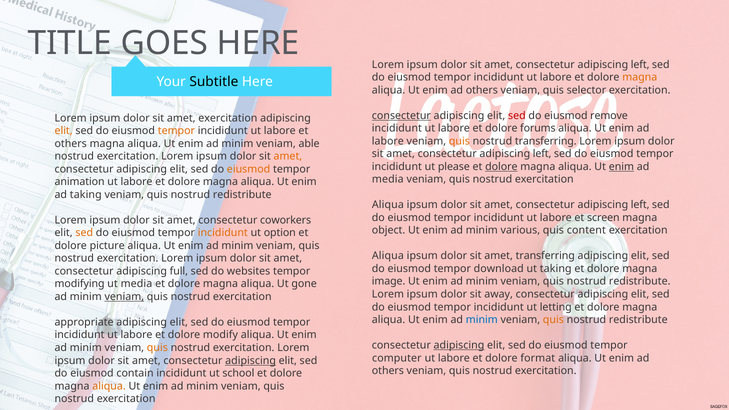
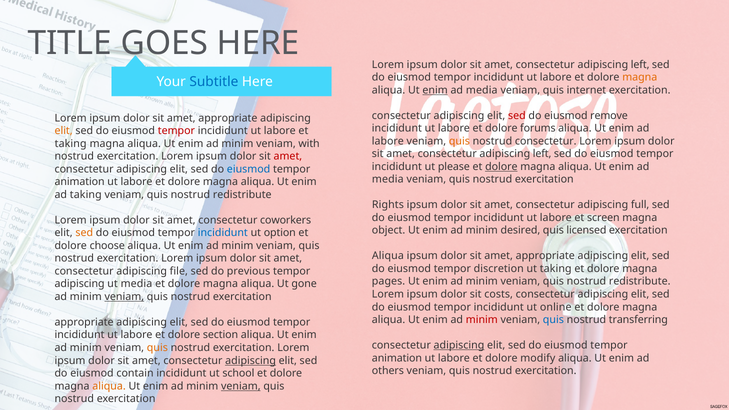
Subtitle colour: black -> blue (214, 82)
enim underline: none -> present (435, 90)
others: others -> media (482, 90)
selector: selector -> internet (586, 90)
consectetur underline: present -> none (401, 116)
exercitation: exercitation -> appropriate (228, 118)
tempor colour: orange -> red (176, 131)
nostrud transferring: transferring -> consectetur (546, 141)
others: others -> taking (71, 144)
able: able -> with (309, 144)
amet colour: orange -> red (288, 156)
enim underline: present -> none (621, 167)
eiusmod colour: orange -> blue (249, 169)
Aliqua: Aliqua -> Rights (388, 205)
left: left -> full (640, 205)
various: various -> desired (520, 230)
content: content -> licensed (586, 230)
incididunt colour: orange -> blue (223, 233)
picture: picture -> choose (107, 246)
transferring: transferring -> appropriate (545, 256)
download: download -> discretion (499, 269)
full: full -> file (179, 271)
websites: websites -> previous (249, 271)
image: image -> pages (389, 282)
modifying: modifying -> adipiscing (80, 284)
away: away -> costs (499, 294)
letting: letting -> online (556, 307)
minim colour: blue -> red (482, 320)
quis colour: orange -> blue (553, 320)
redistribute: redistribute -> transferring (638, 320)
modify: modify -> section (221, 335)
computer: computer -> animation (397, 358)
format: format -> modify (538, 358)
veniam underline: none -> present (241, 386)
